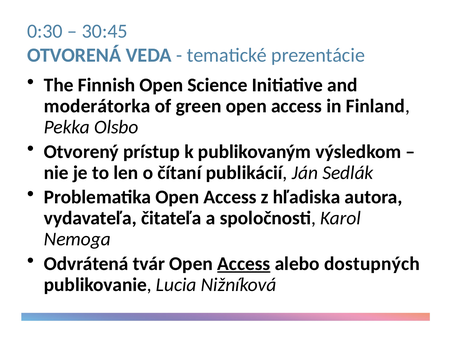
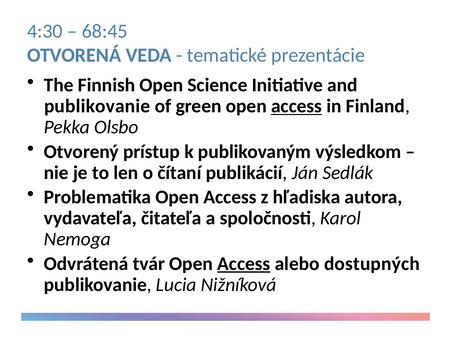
0:30: 0:30 -> 4:30 (45, 31)
30:45: 30:45 -> 68:45 (105, 31)
moderátorka: moderátorka -> publikovanie (97, 106)
access underline: none -> present (297, 106)
